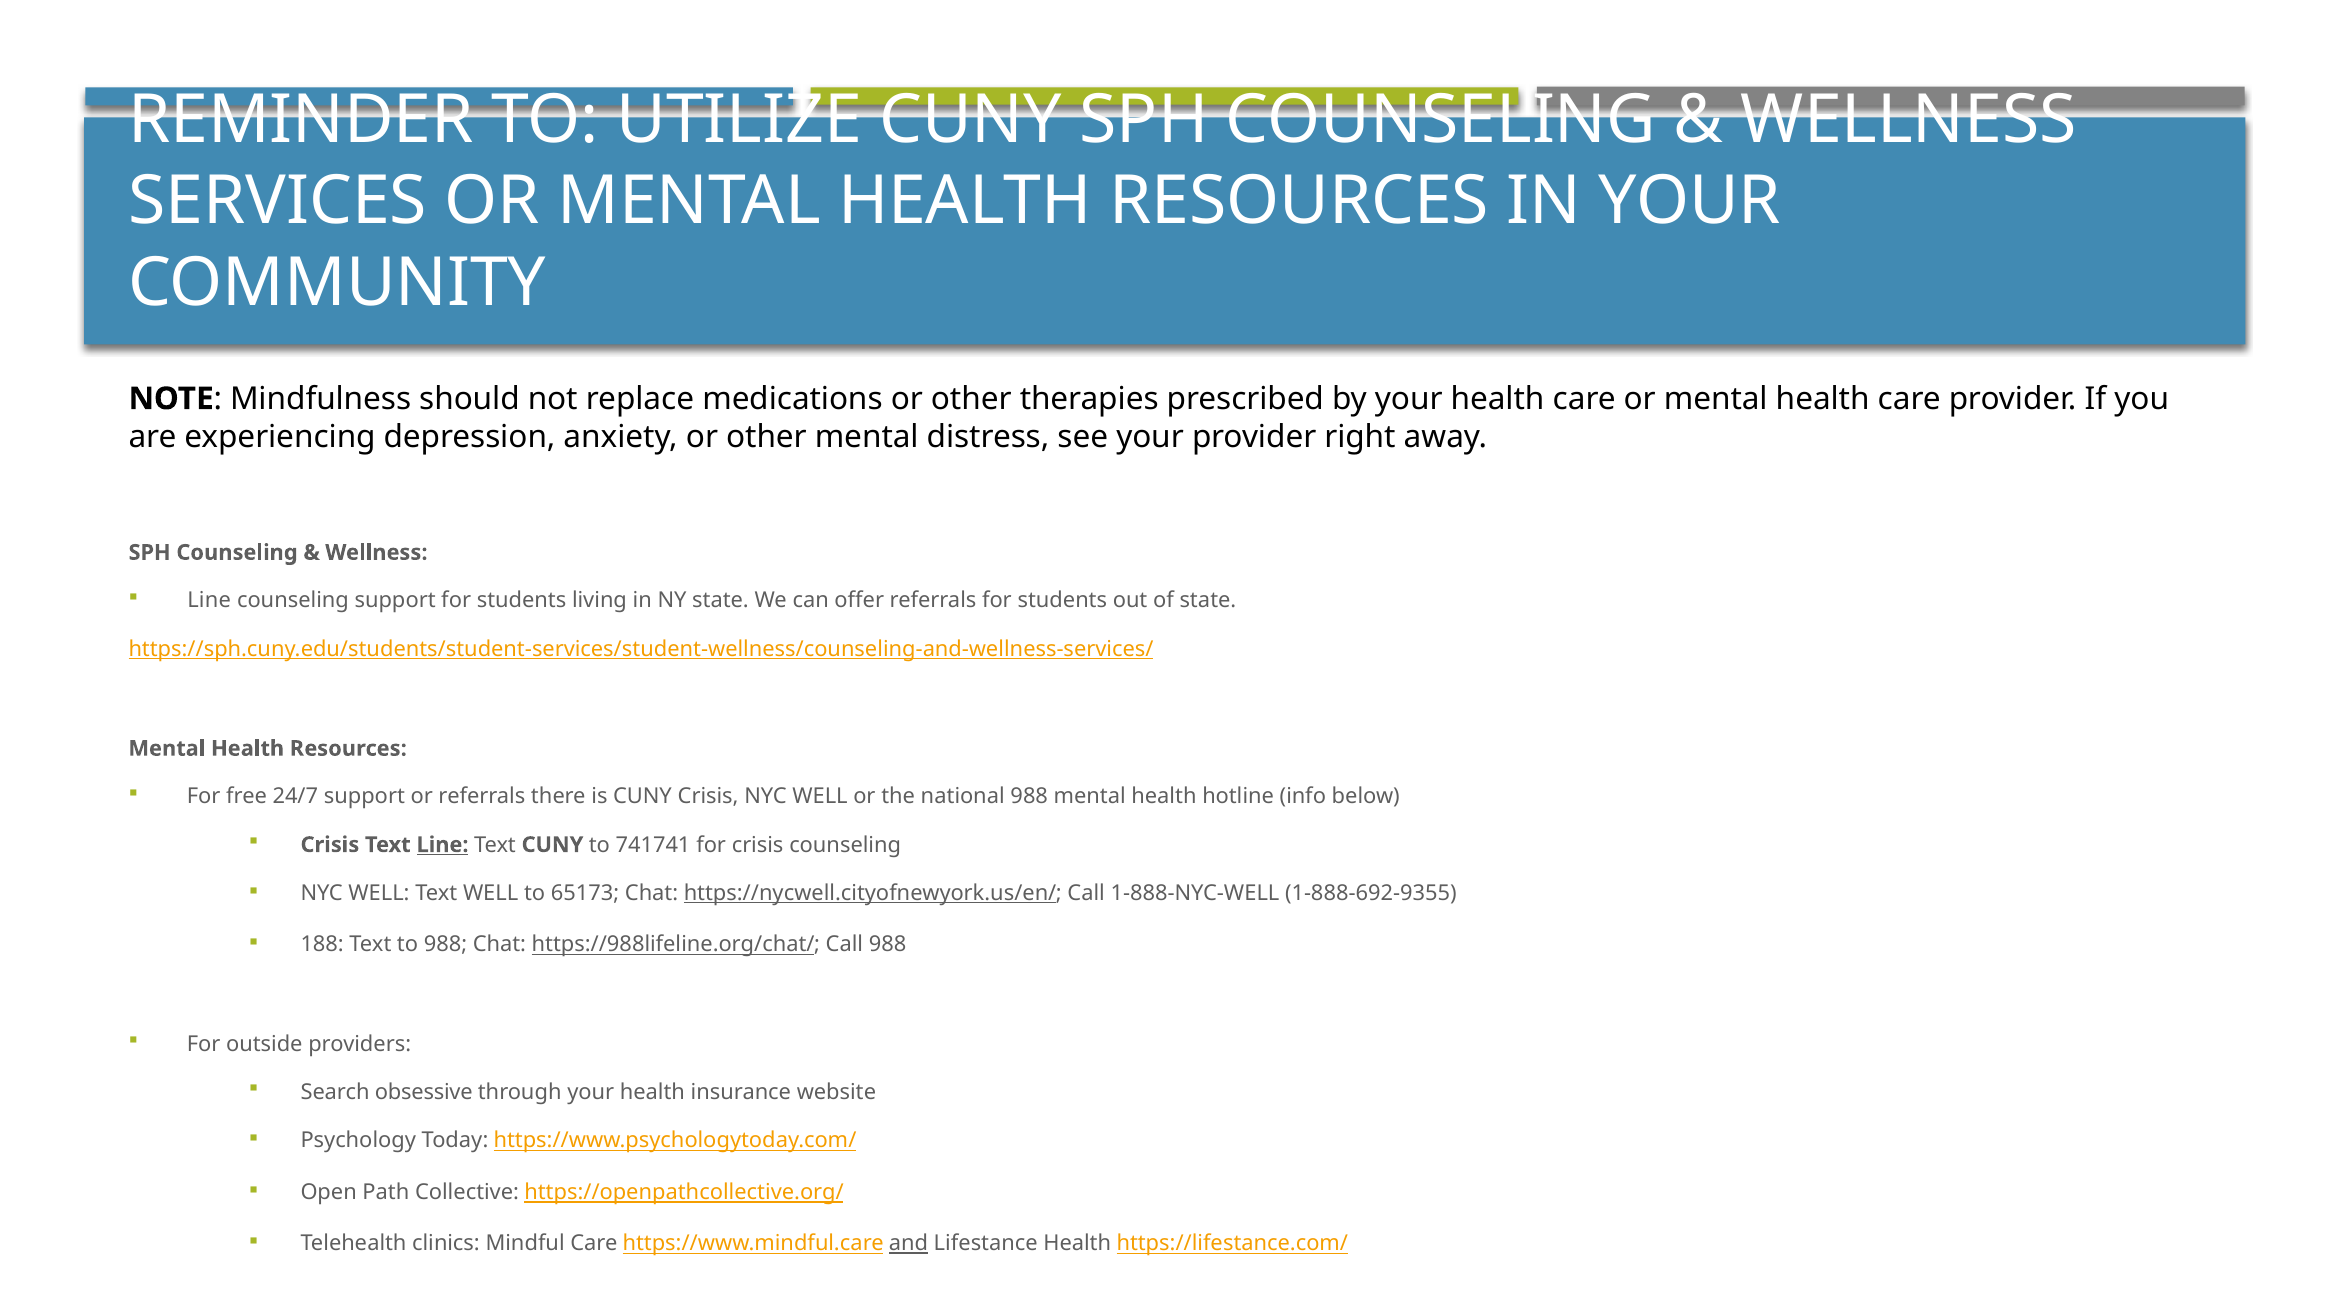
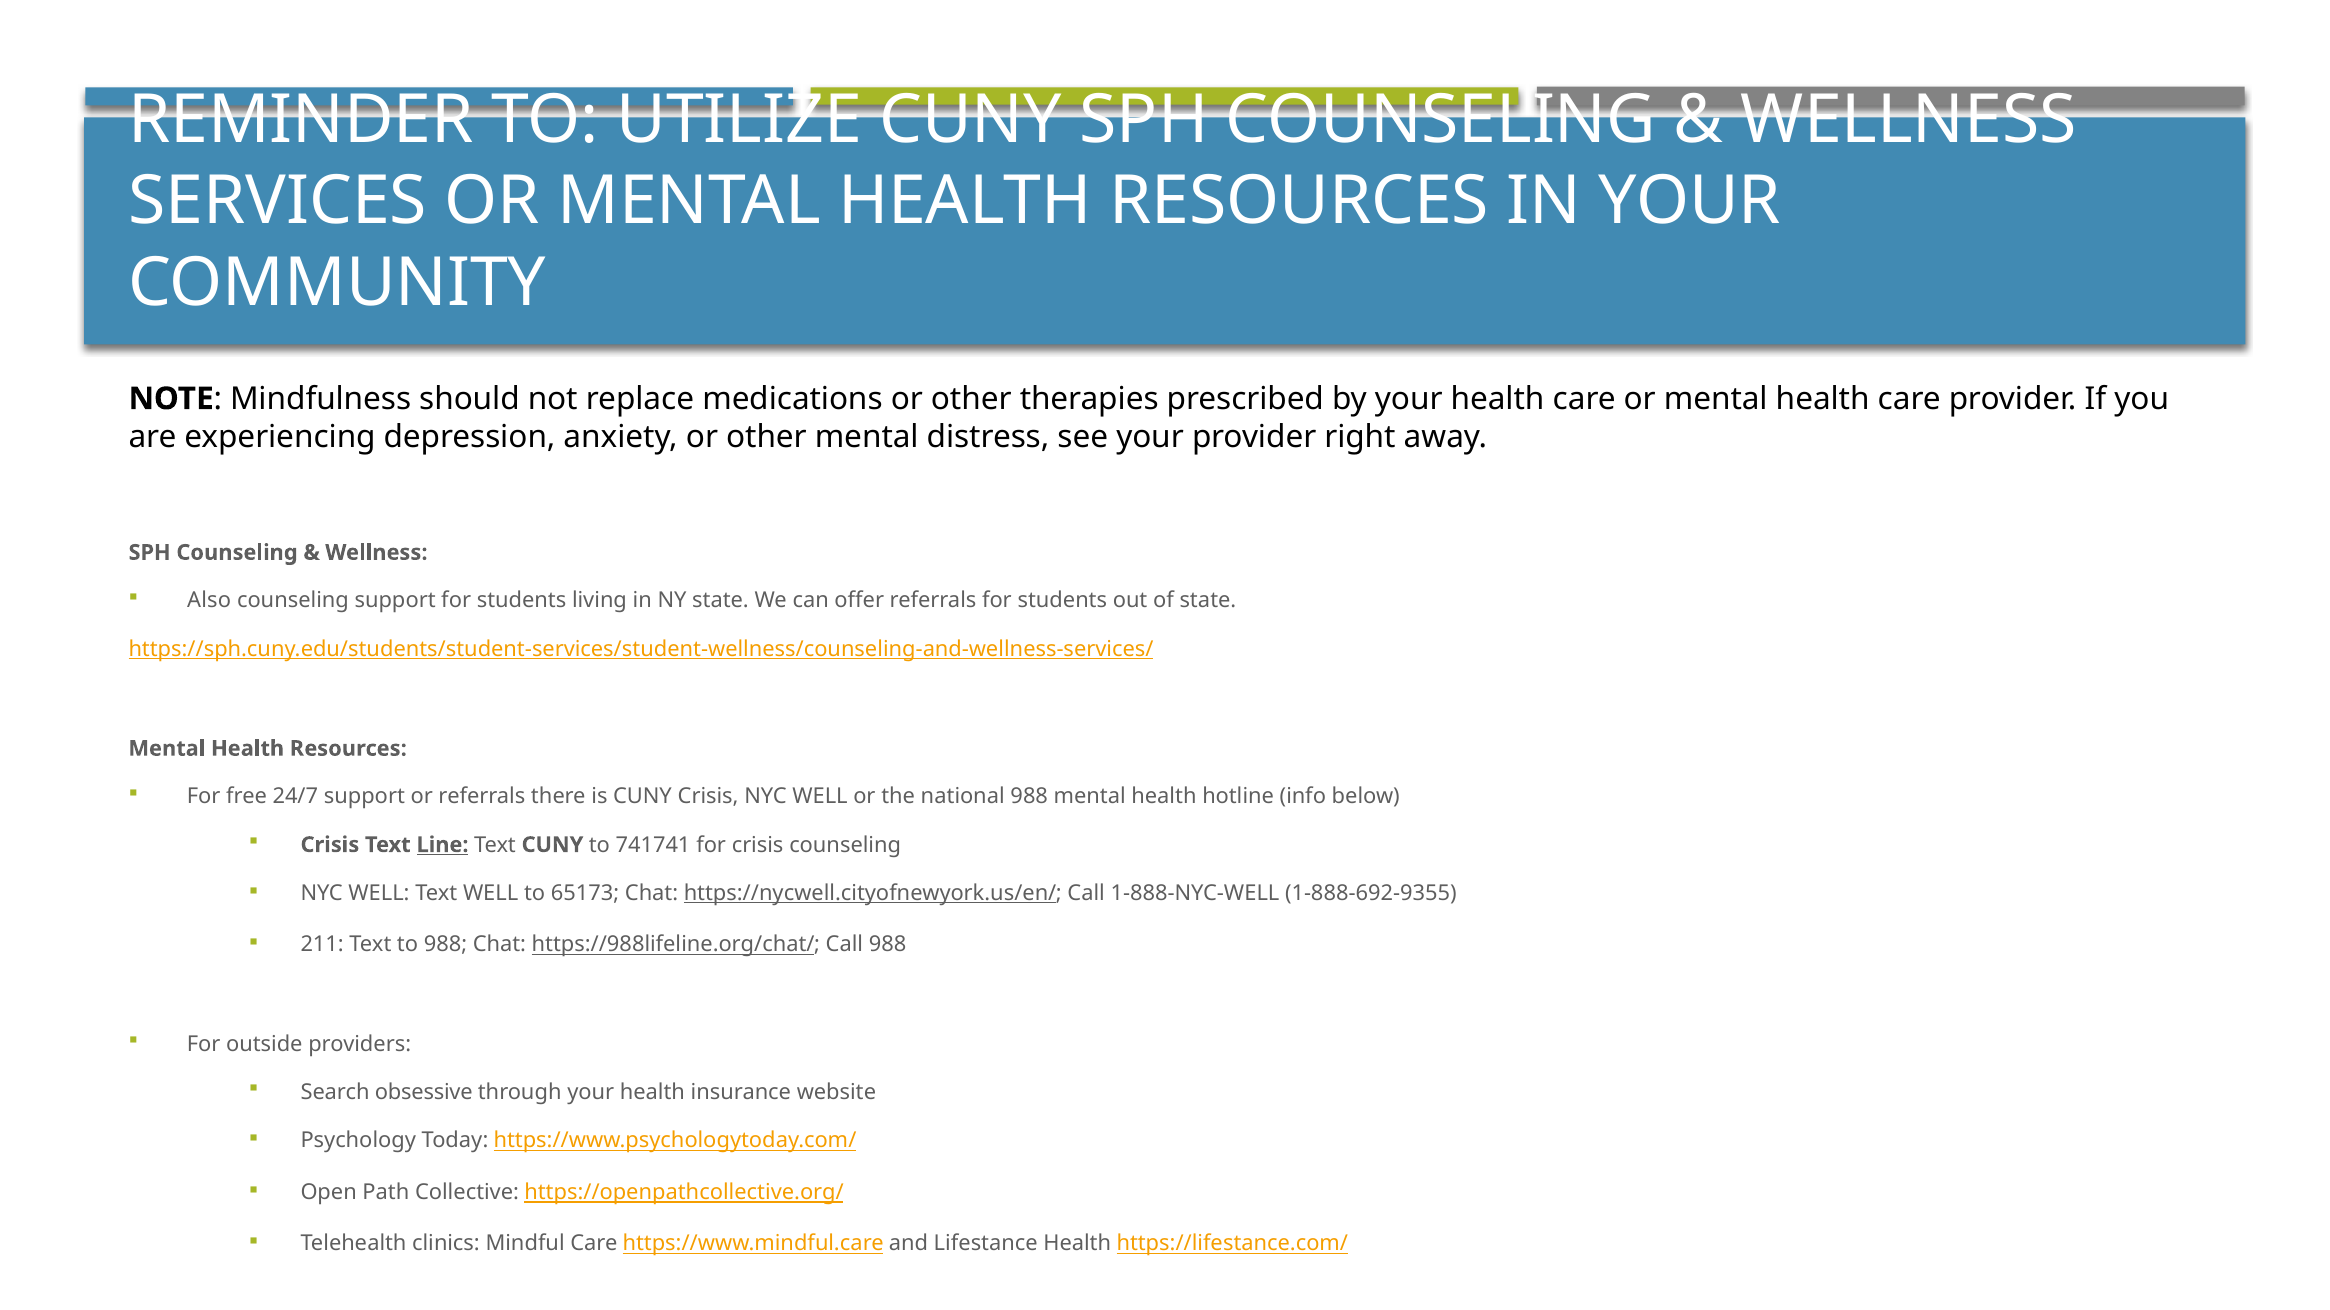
Line: Line -> Also (209, 601)
188: 188 -> 211 (322, 945)
and underline: present -> none (908, 1244)
